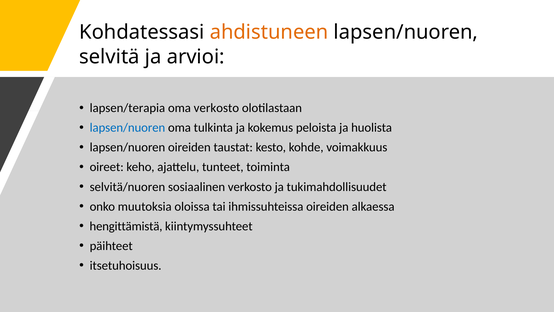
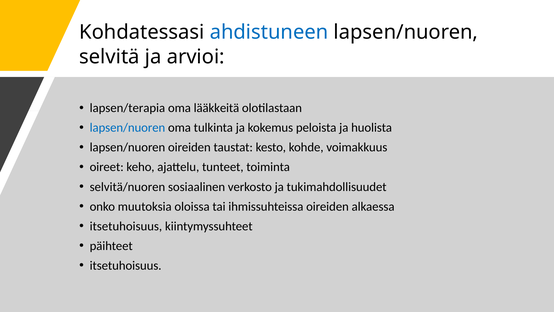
ahdistuneen colour: orange -> blue (269, 32)
oma verkosto: verkosto -> lääkkeitä (216, 108)
hengittämistä: hengittämistä -> itsetuhoisuus (126, 226)
